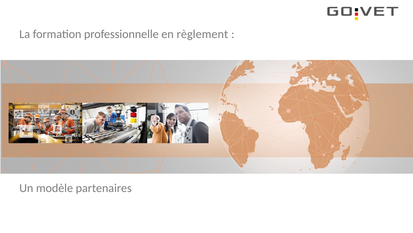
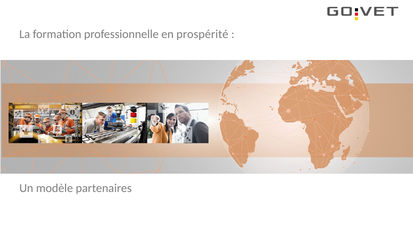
règlement: règlement -> prospérité (202, 34)
